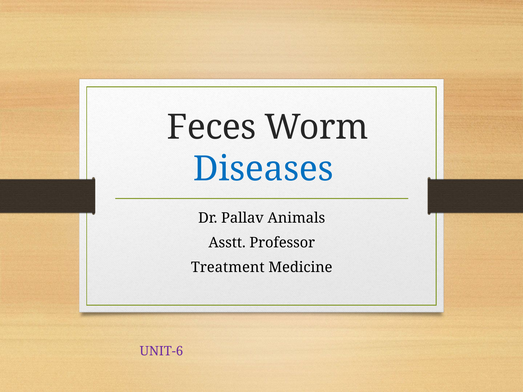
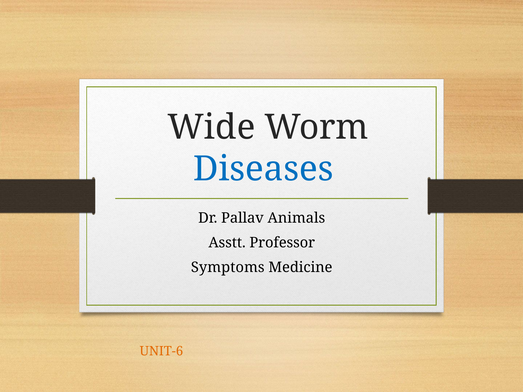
Feces: Feces -> Wide (211, 127)
Treatment: Treatment -> Symptoms (228, 268)
UNIT-6 colour: purple -> orange (161, 351)
